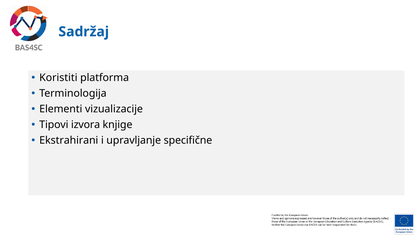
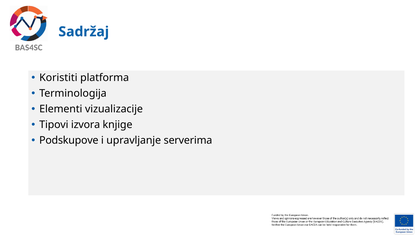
Ekstrahirani: Ekstrahirani -> Podskupove (69, 140)
specifične: specifične -> serverima (188, 140)
